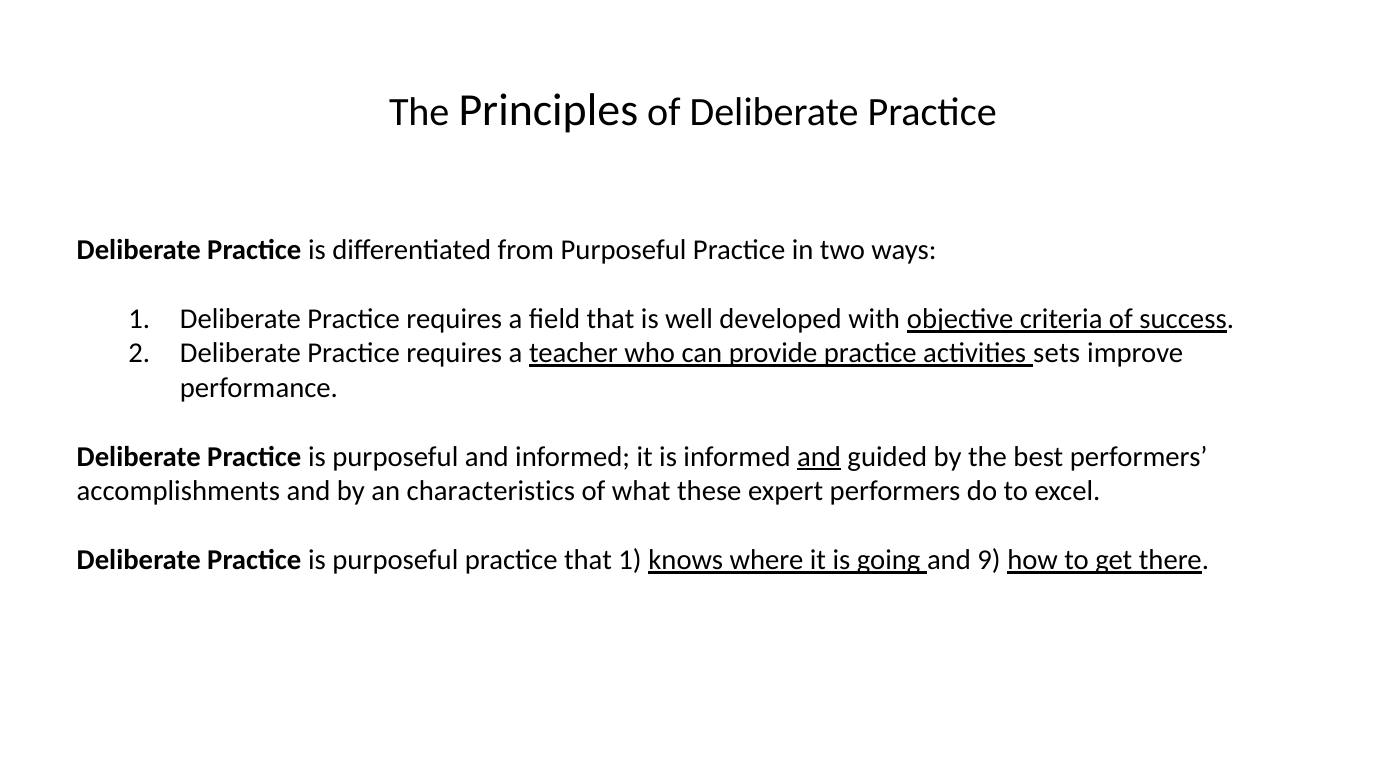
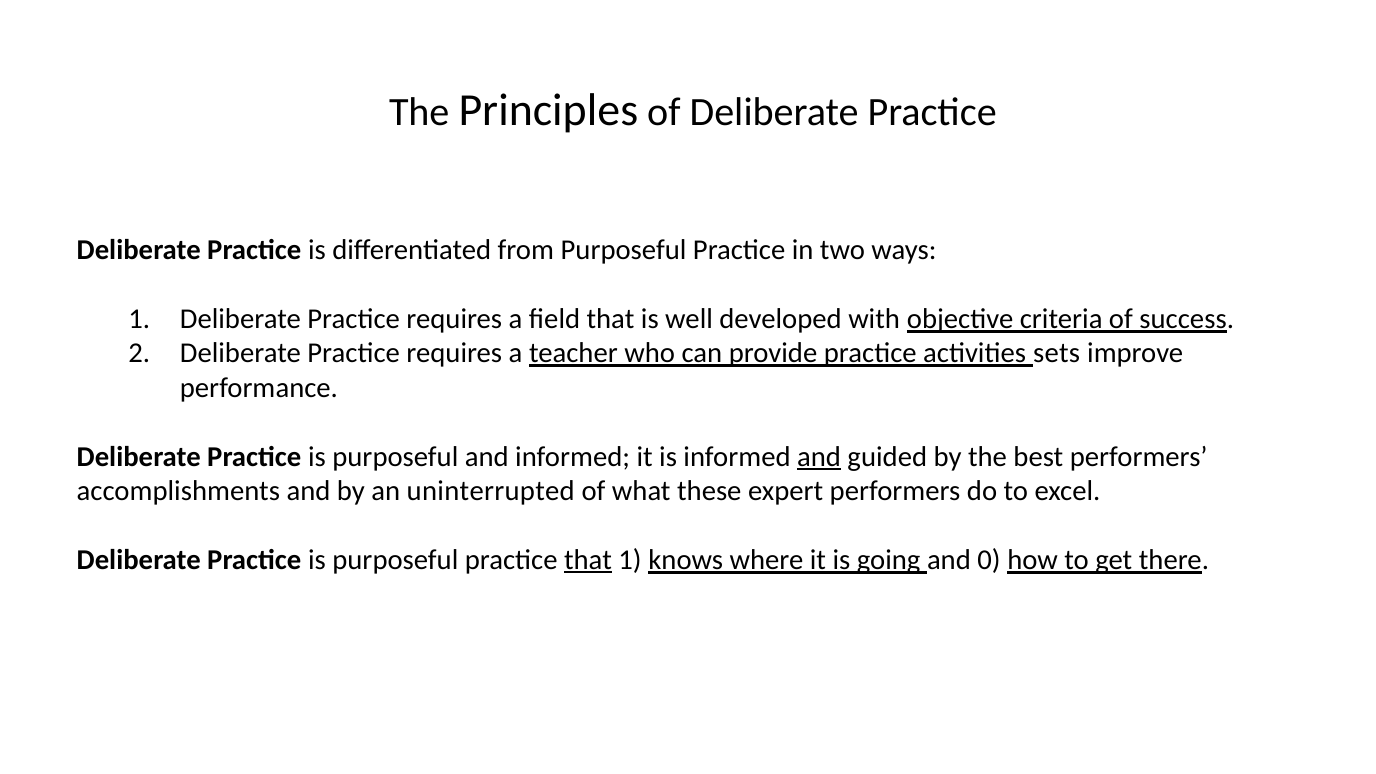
characteristics: characteristics -> uninterrupted (491, 491)
that underline: none -> present (588, 560)
9: 9 -> 0 (989, 560)
